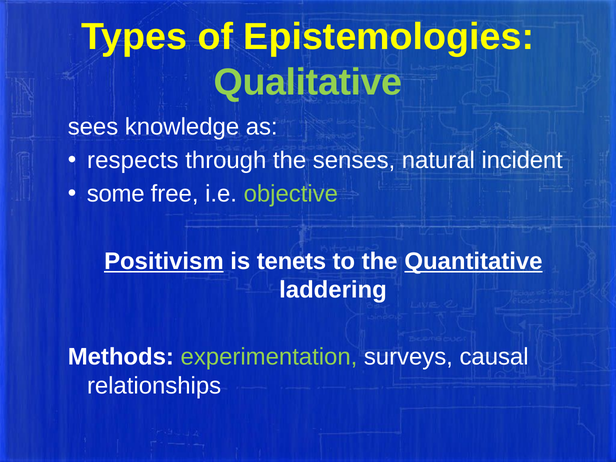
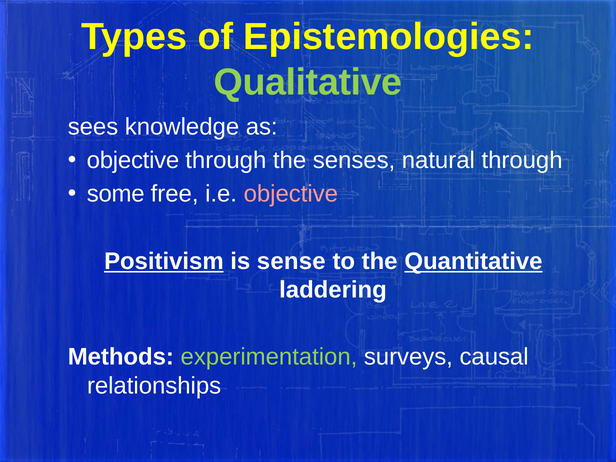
respects: respects -> objective (133, 160)
natural incident: incident -> through (522, 160)
objective colour: light green -> pink (291, 194)
tenets: tenets -> sense (291, 261)
